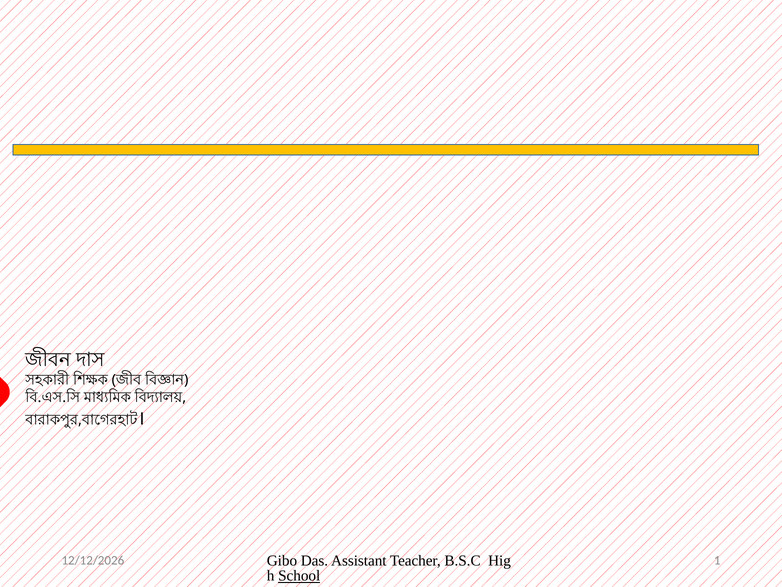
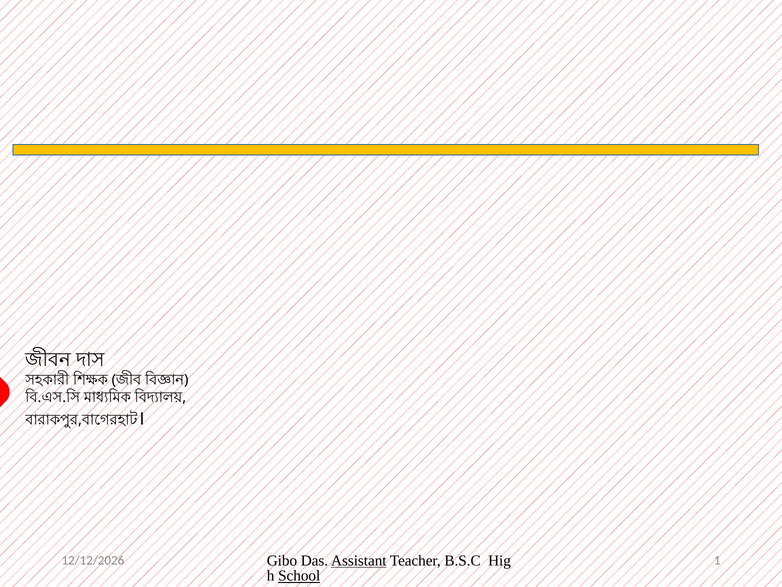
Assistant underline: none -> present (359, 560)
